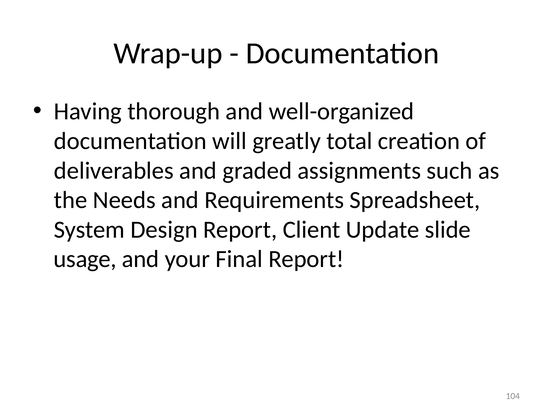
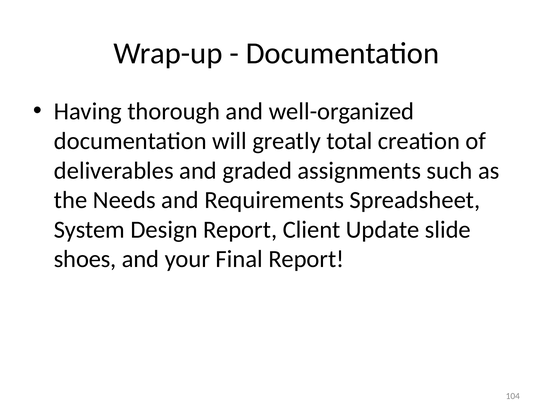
usage: usage -> shoes (85, 259)
